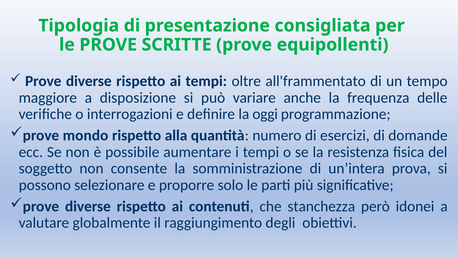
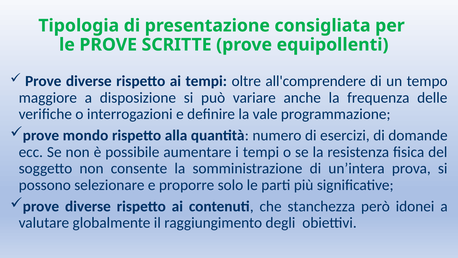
all'frammentato: all'frammentato -> all'comprendere (316, 81)
oggi: oggi -> vale (265, 114)
